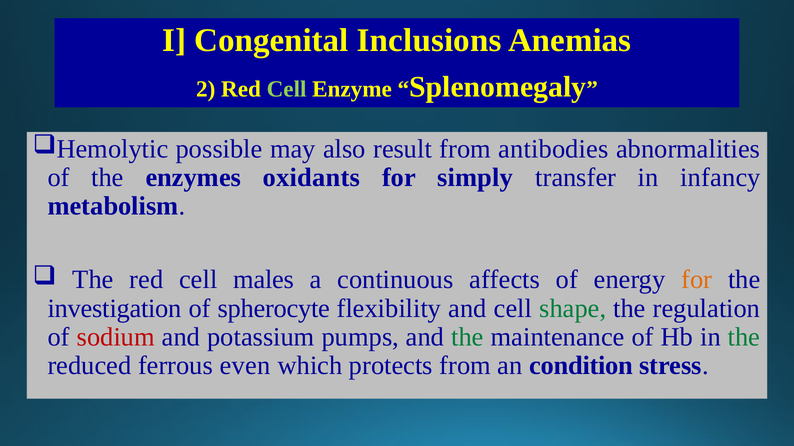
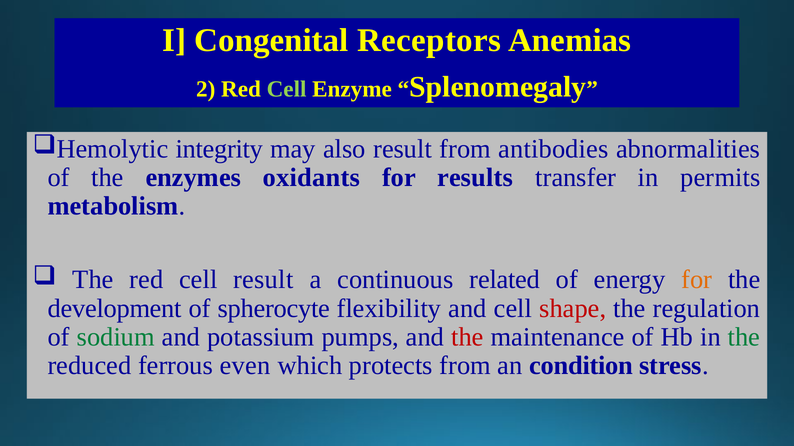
Inclusions: Inclusions -> Receptors (429, 40)
possible: possible -> integrity (219, 149)
simply: simply -> results (475, 178)
infancy: infancy -> permits (720, 178)
cell males: males -> result (263, 280)
affects: affects -> related (505, 280)
investigation: investigation -> development (115, 309)
shape colour: green -> red (573, 309)
sodium colour: red -> green (116, 337)
the colour: green -> red (467, 337)
